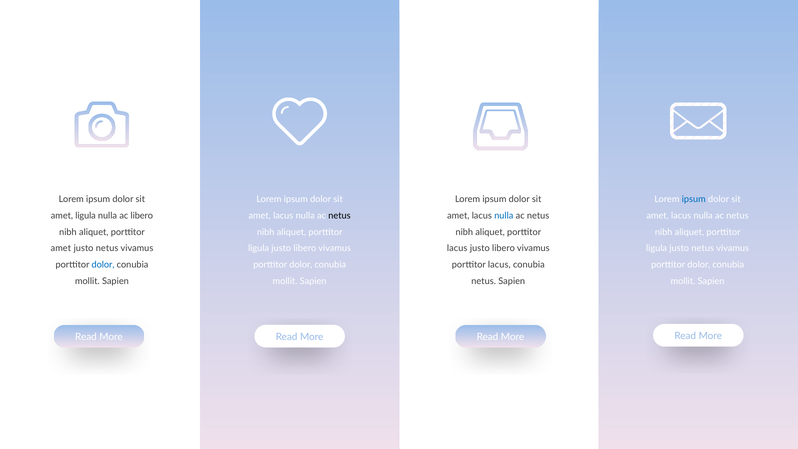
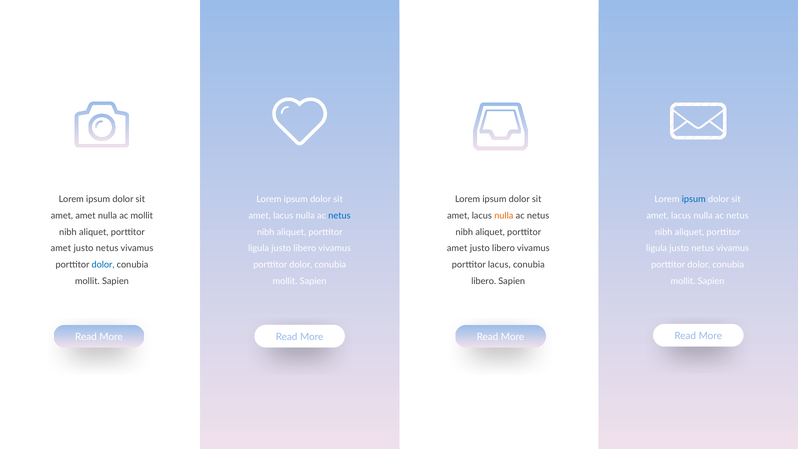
amet ligula: ligula -> amet (85, 215)
ac libero: libero -> mollit (142, 215)
netus colour: black -> blue (339, 215)
nulla colour: blue -> orange (504, 215)
lacus: lacus -> amet (457, 248)
netus: netus -> libero (484, 281)
